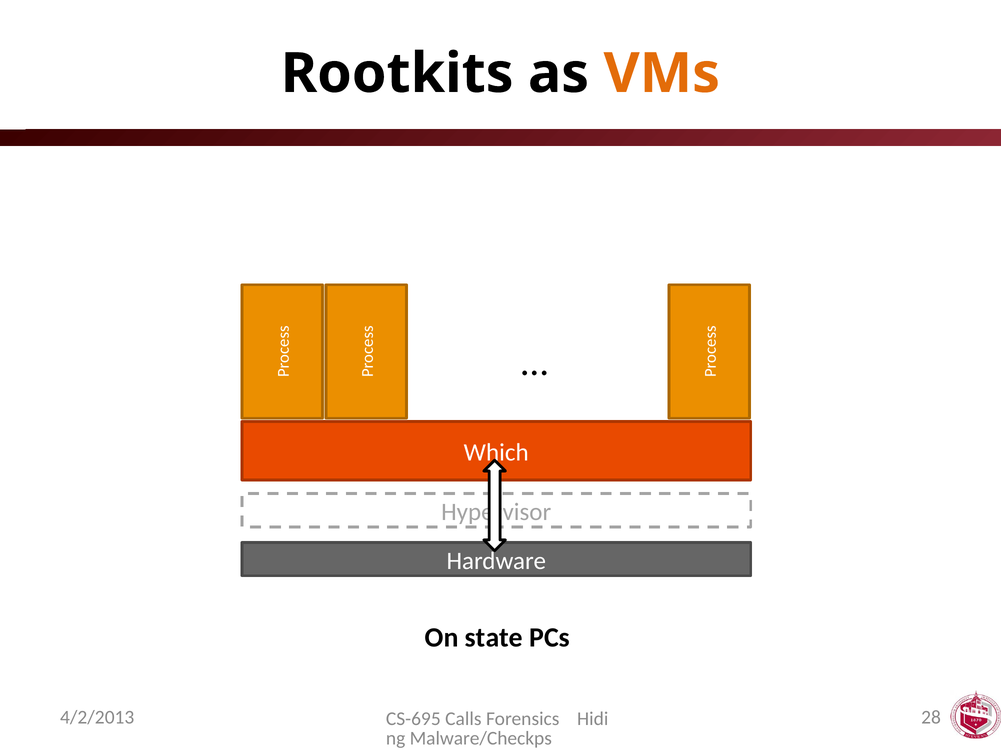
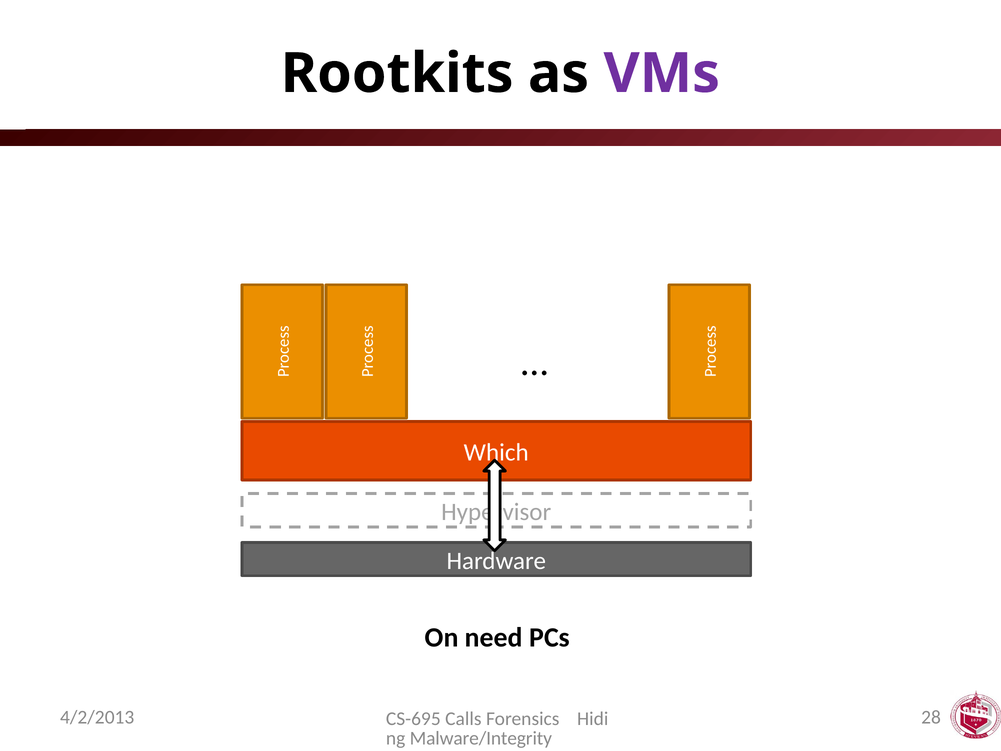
VMs colour: orange -> purple (662, 74)
state: state -> need (494, 638)
Malware/Checkps: Malware/Checkps -> Malware/Integrity (481, 738)
